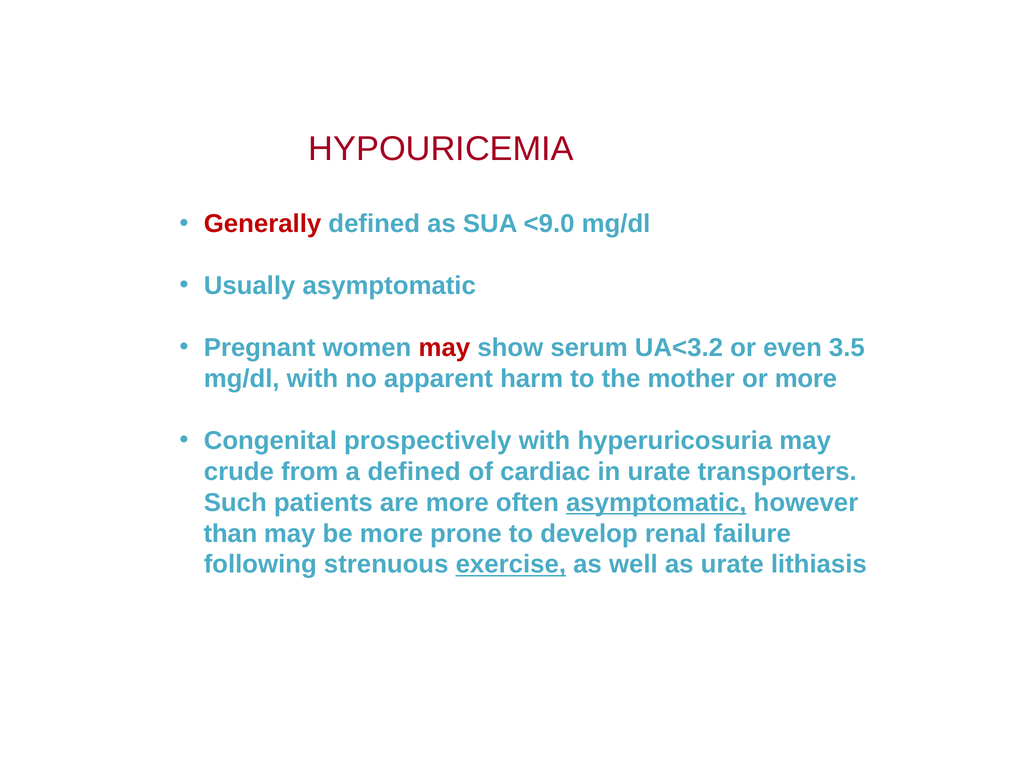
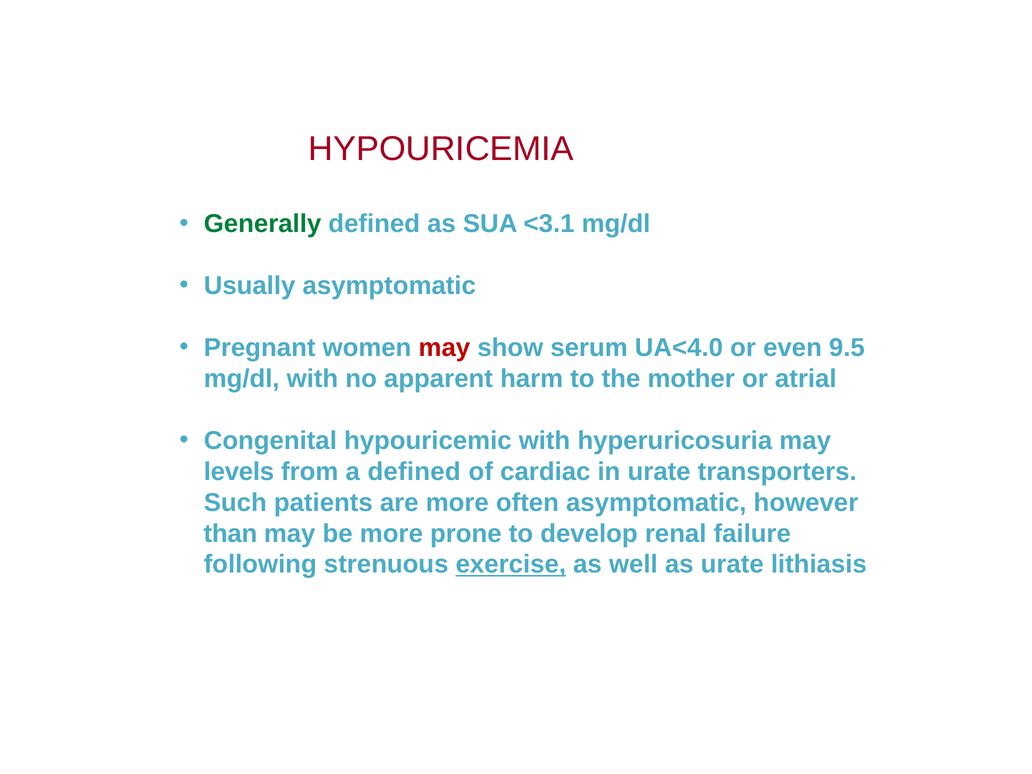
Generally colour: red -> green (263, 224)
<9.0: <9.0 -> <3.1 (549, 224)
UA<3.2: UA<3.2 -> UA<4.0 (679, 348)
3.5: 3.5 -> 9.5 (847, 348)
or more: more -> atrial (806, 379)
prospectively: prospectively -> hypouricemic (428, 441)
crude: crude -> levels (239, 472)
asymptomatic underline: present -> none (656, 503)
